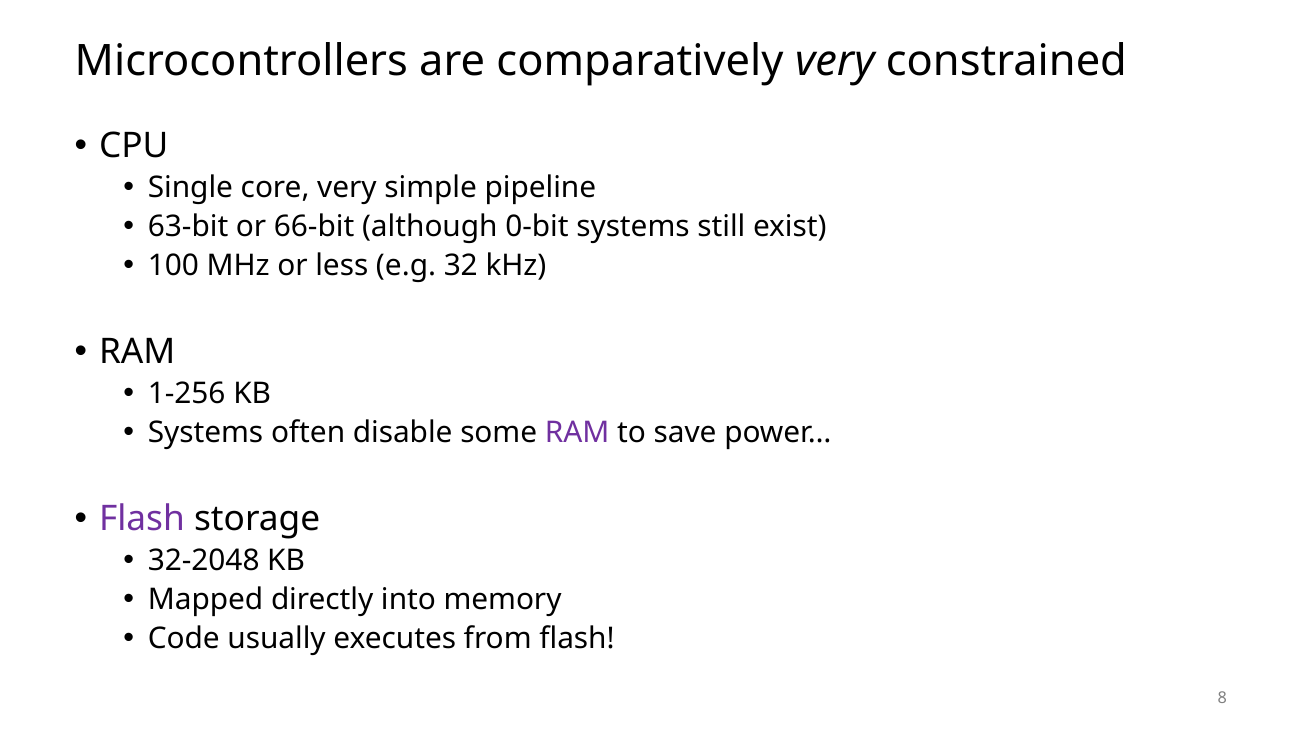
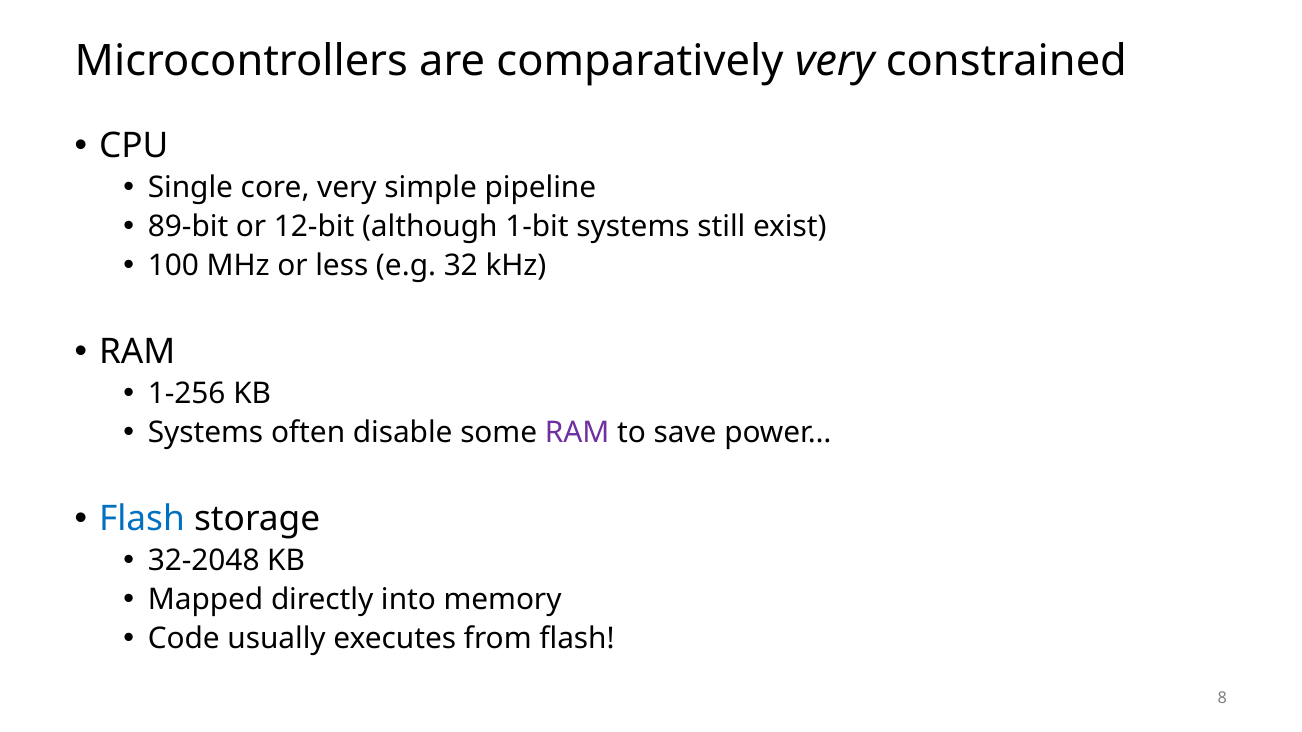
63-bit: 63-bit -> 89-bit (188, 227)
66-bit: 66-bit -> 12-bit (314, 227)
0-bit: 0-bit -> 1-bit (537, 227)
Flash colour: purple -> blue (142, 519)
